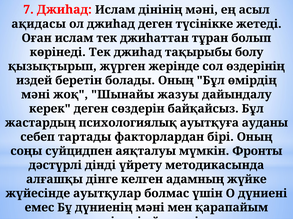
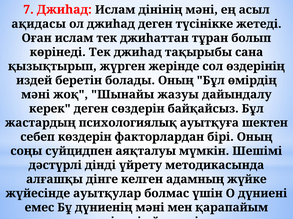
болу: болу -> сана (249, 52)
ауданы: ауданы -> шектен (265, 123)
тартады: тартады -> көздерін (85, 137)
Фронты: Фронты -> Шешімі (257, 152)
